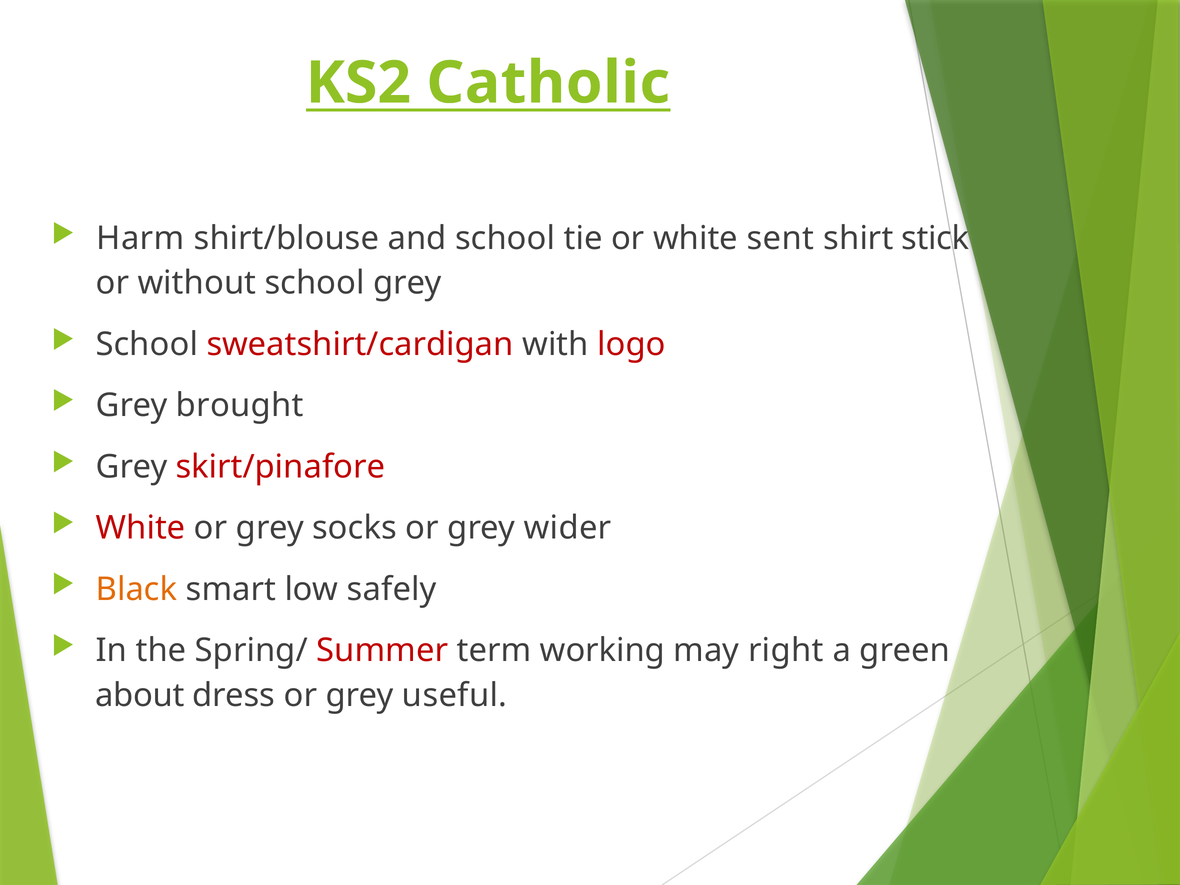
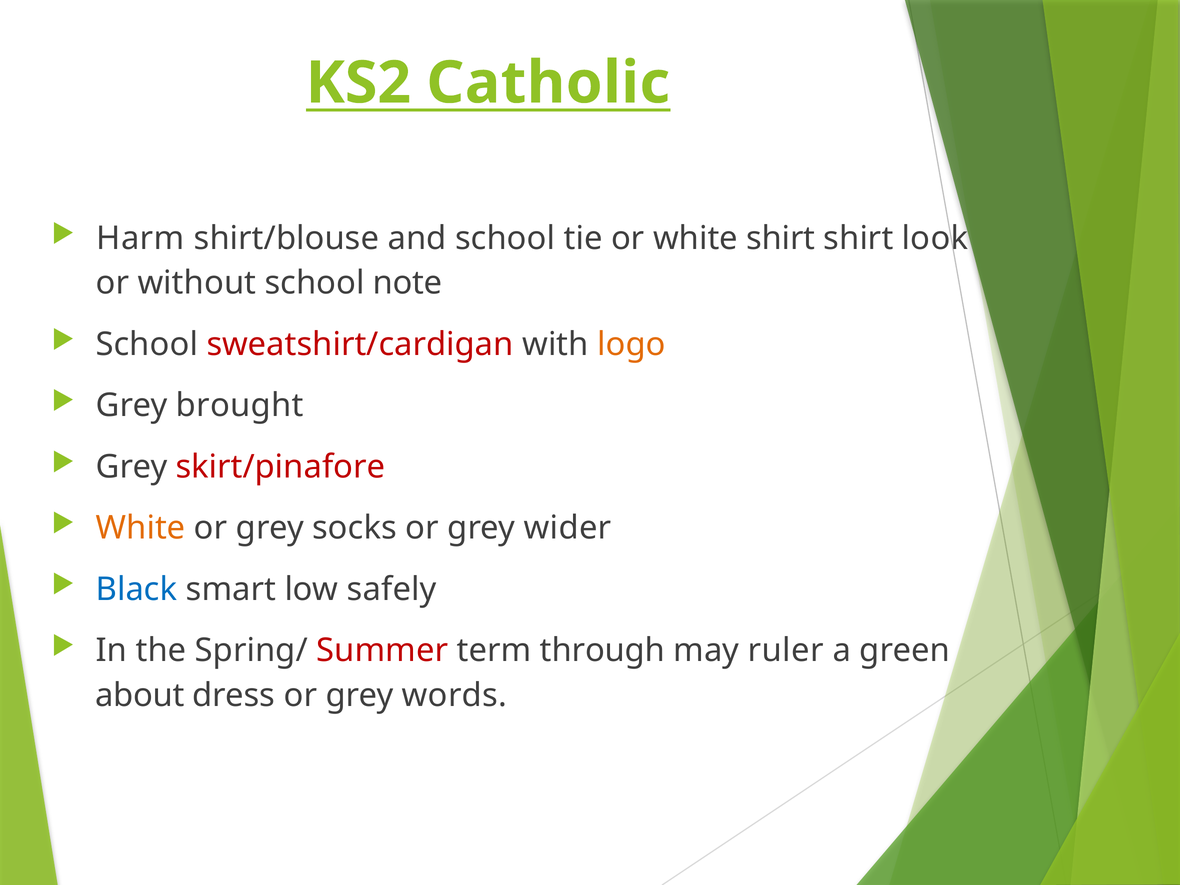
white sent: sent -> shirt (781, 238)
stick: stick -> look (935, 238)
school grey: grey -> note (408, 283)
logo colour: red -> orange (631, 344)
White colour: red -> orange (141, 528)
Black colour: orange -> blue (137, 589)
working: working -> through (603, 651)
right: right -> ruler (786, 651)
useful: useful -> words (455, 695)
